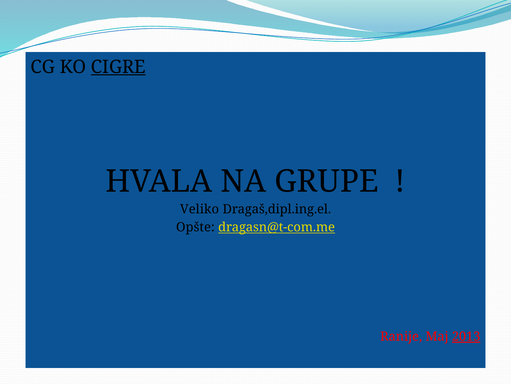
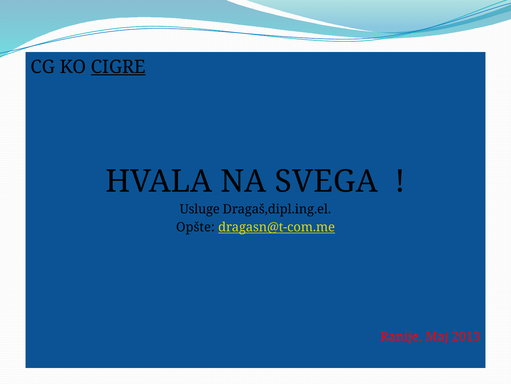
GRUPE: GRUPE -> SVEGA (326, 181)
Veliko: Veliko -> Usluge (200, 209)
2013 underline: present -> none (466, 336)
